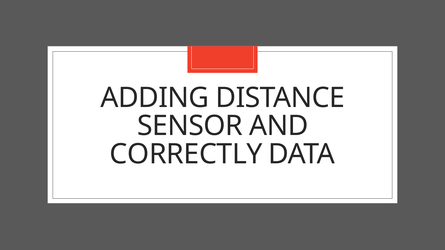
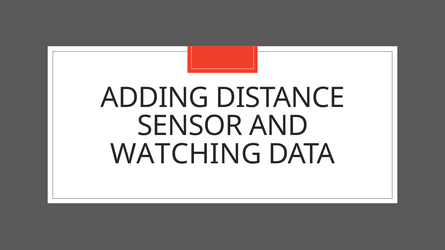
CORRECTLY: CORRECTLY -> WATCHING (186, 154)
